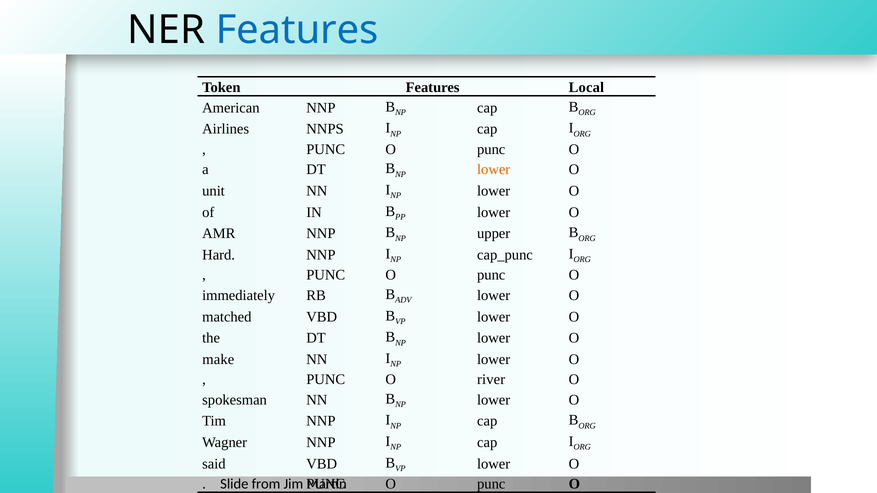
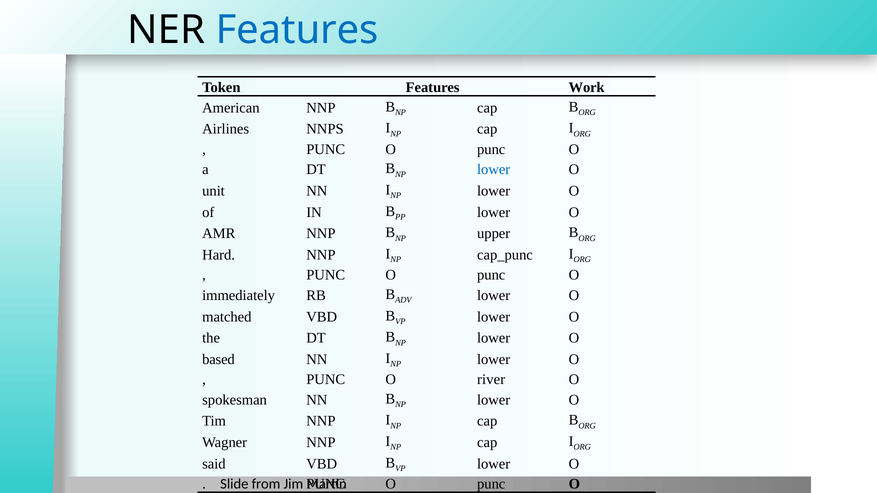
Local: Local -> Work (587, 88)
lower colour: orange -> blue (494, 170)
make: make -> based (218, 360)
